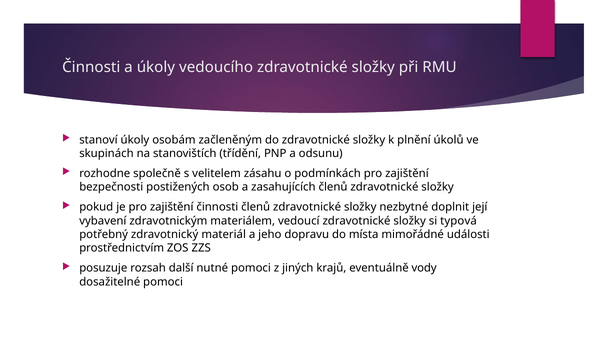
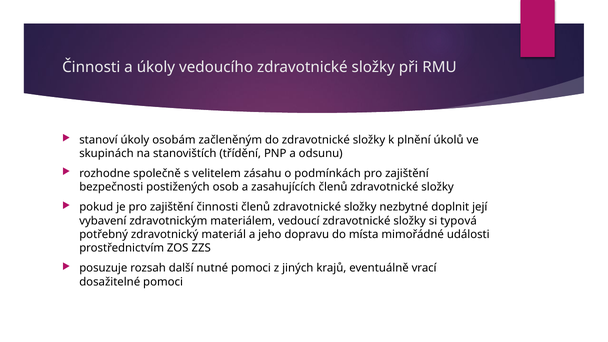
vody: vody -> vrací (424, 268)
